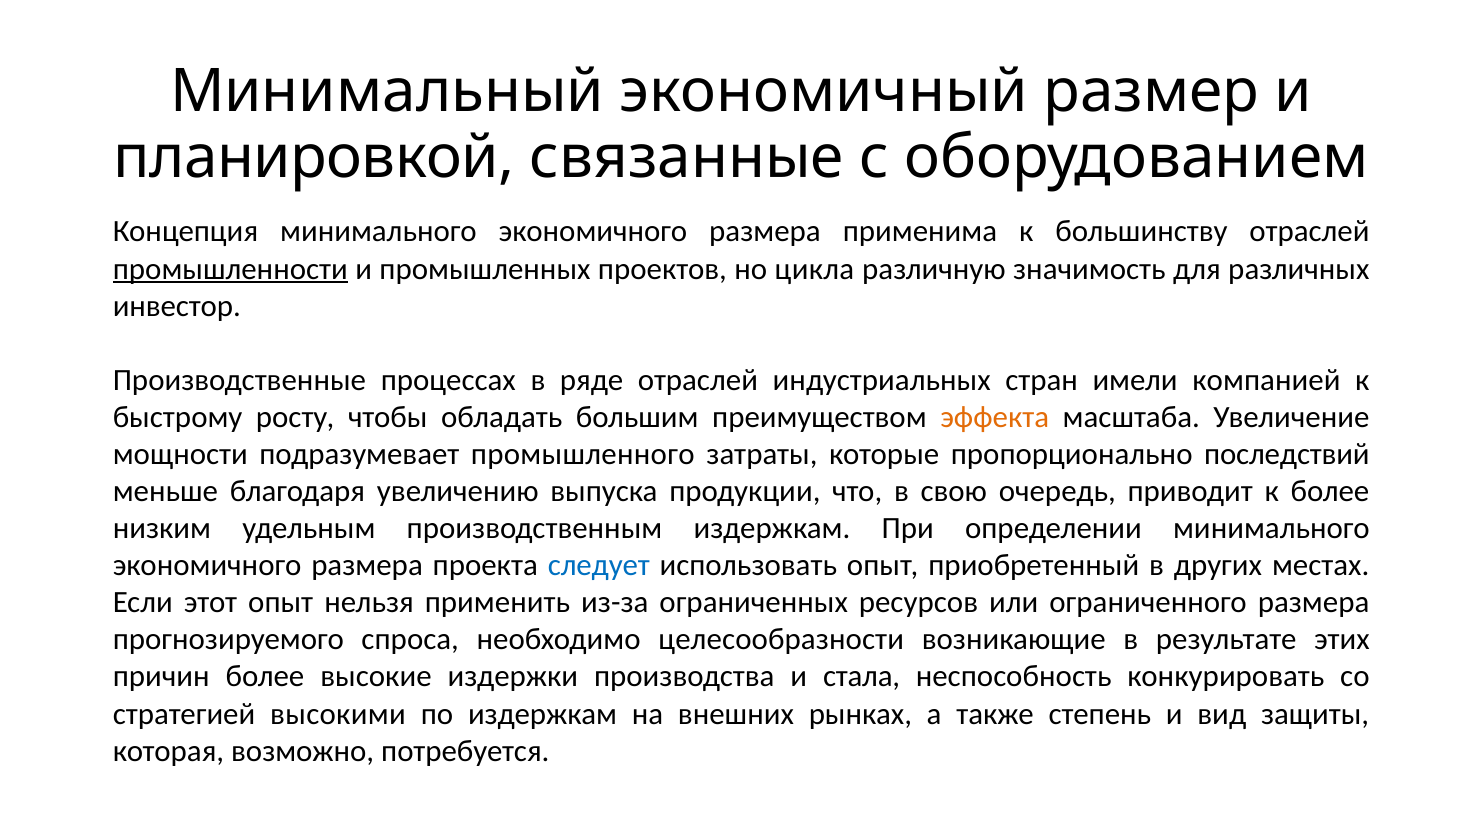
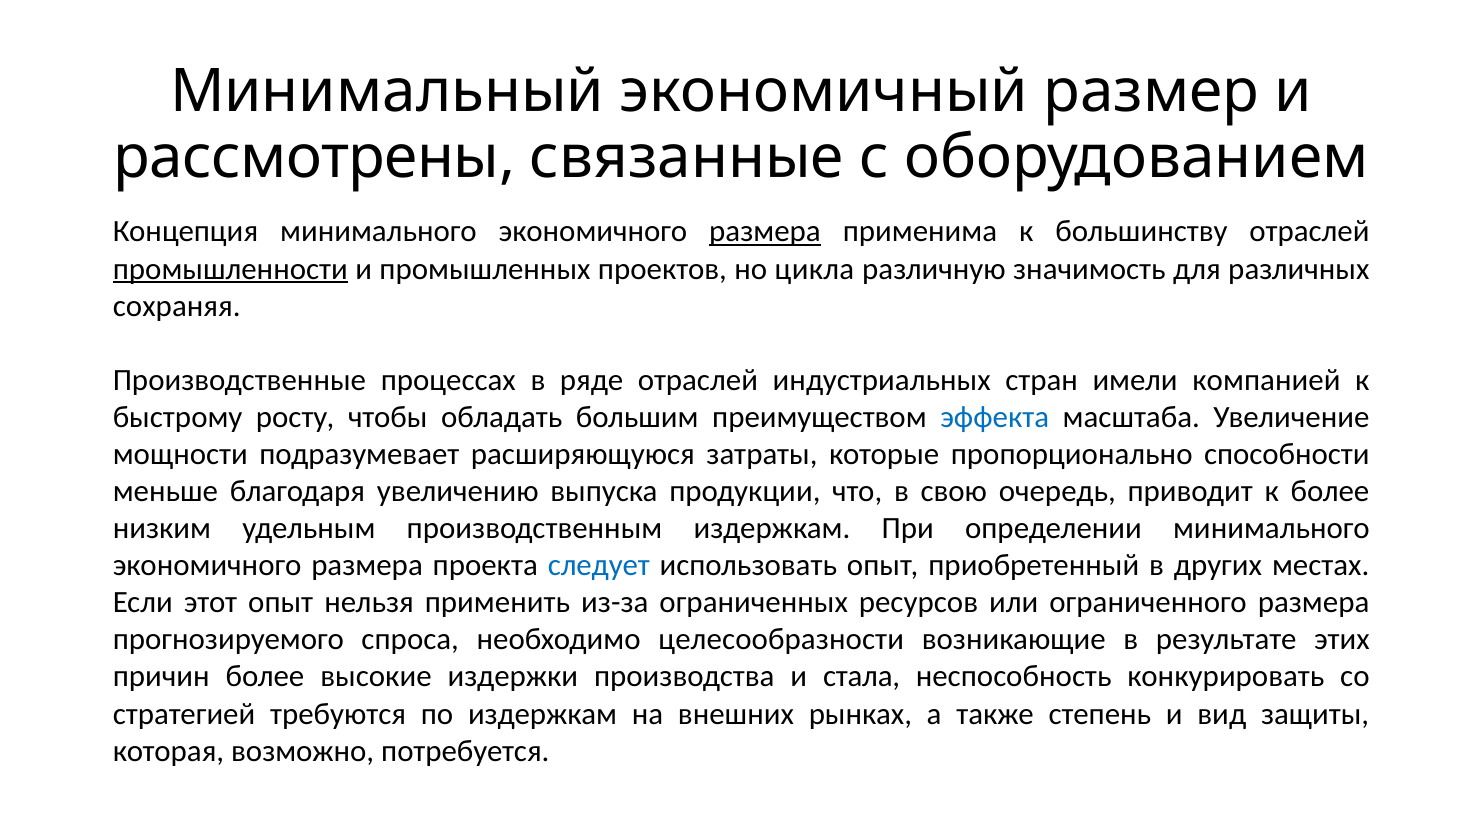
планировкой: планировкой -> рассмотрены (314, 157)
размера underline: none -> present (765, 232)
инвестор: инвестор -> сохраняя (177, 306)
эффекта colour: orange -> blue (995, 417)
промышленного: промышленного -> расширяющуюся (583, 454)
последствий: последствий -> способности (1287, 454)
высокими: высокими -> требуются (338, 714)
